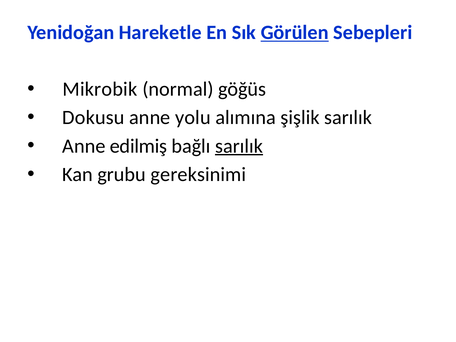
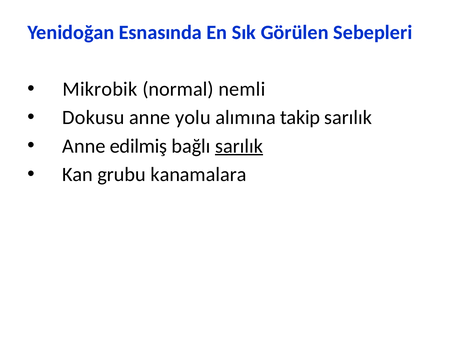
Hareketle: Hareketle -> Esnasında (160, 32)
Görülen underline: present -> none (295, 32)
göğüs: göğüs -> nemli (242, 89)
şişlik: şişlik -> takip (300, 118)
gereksinimi: gereksinimi -> kanamalara (198, 174)
